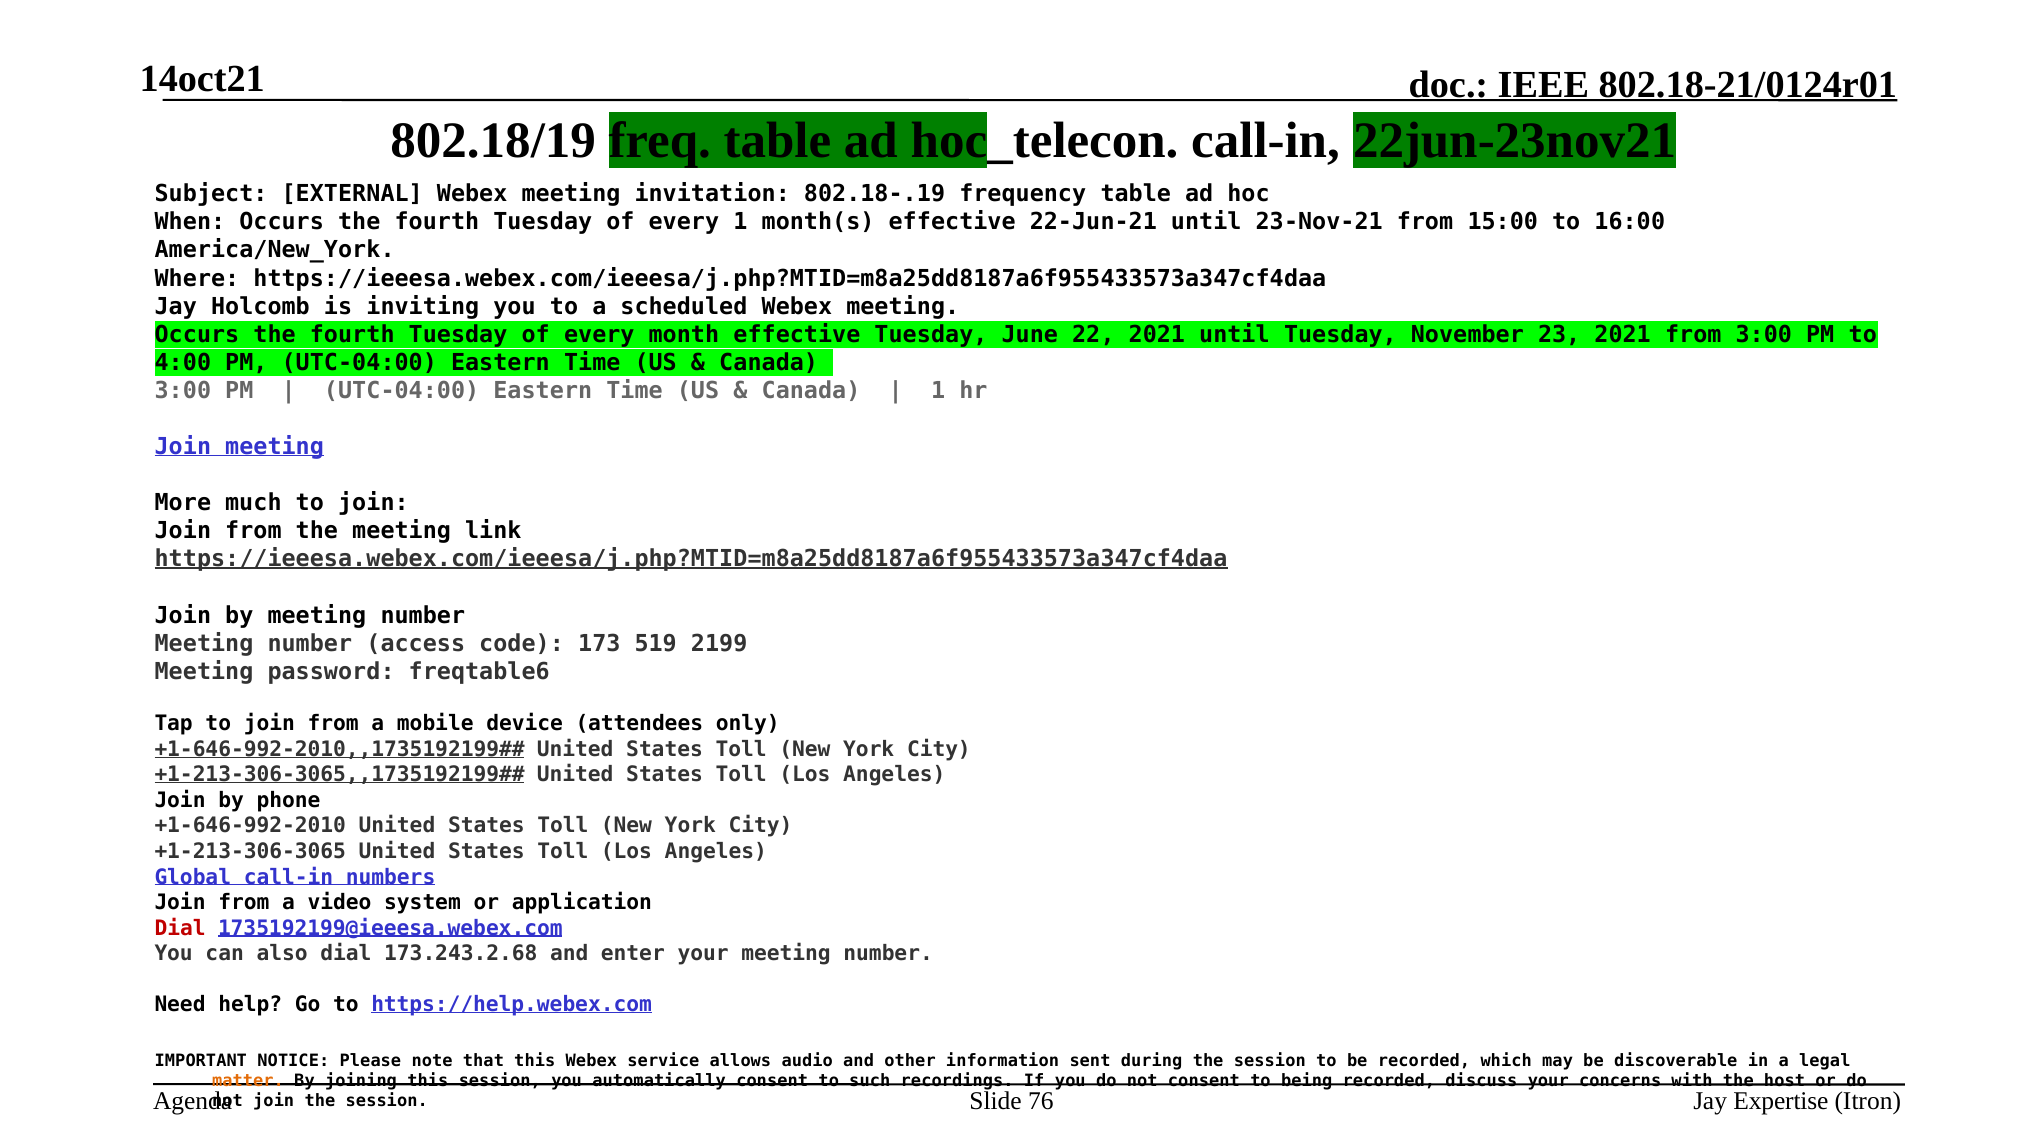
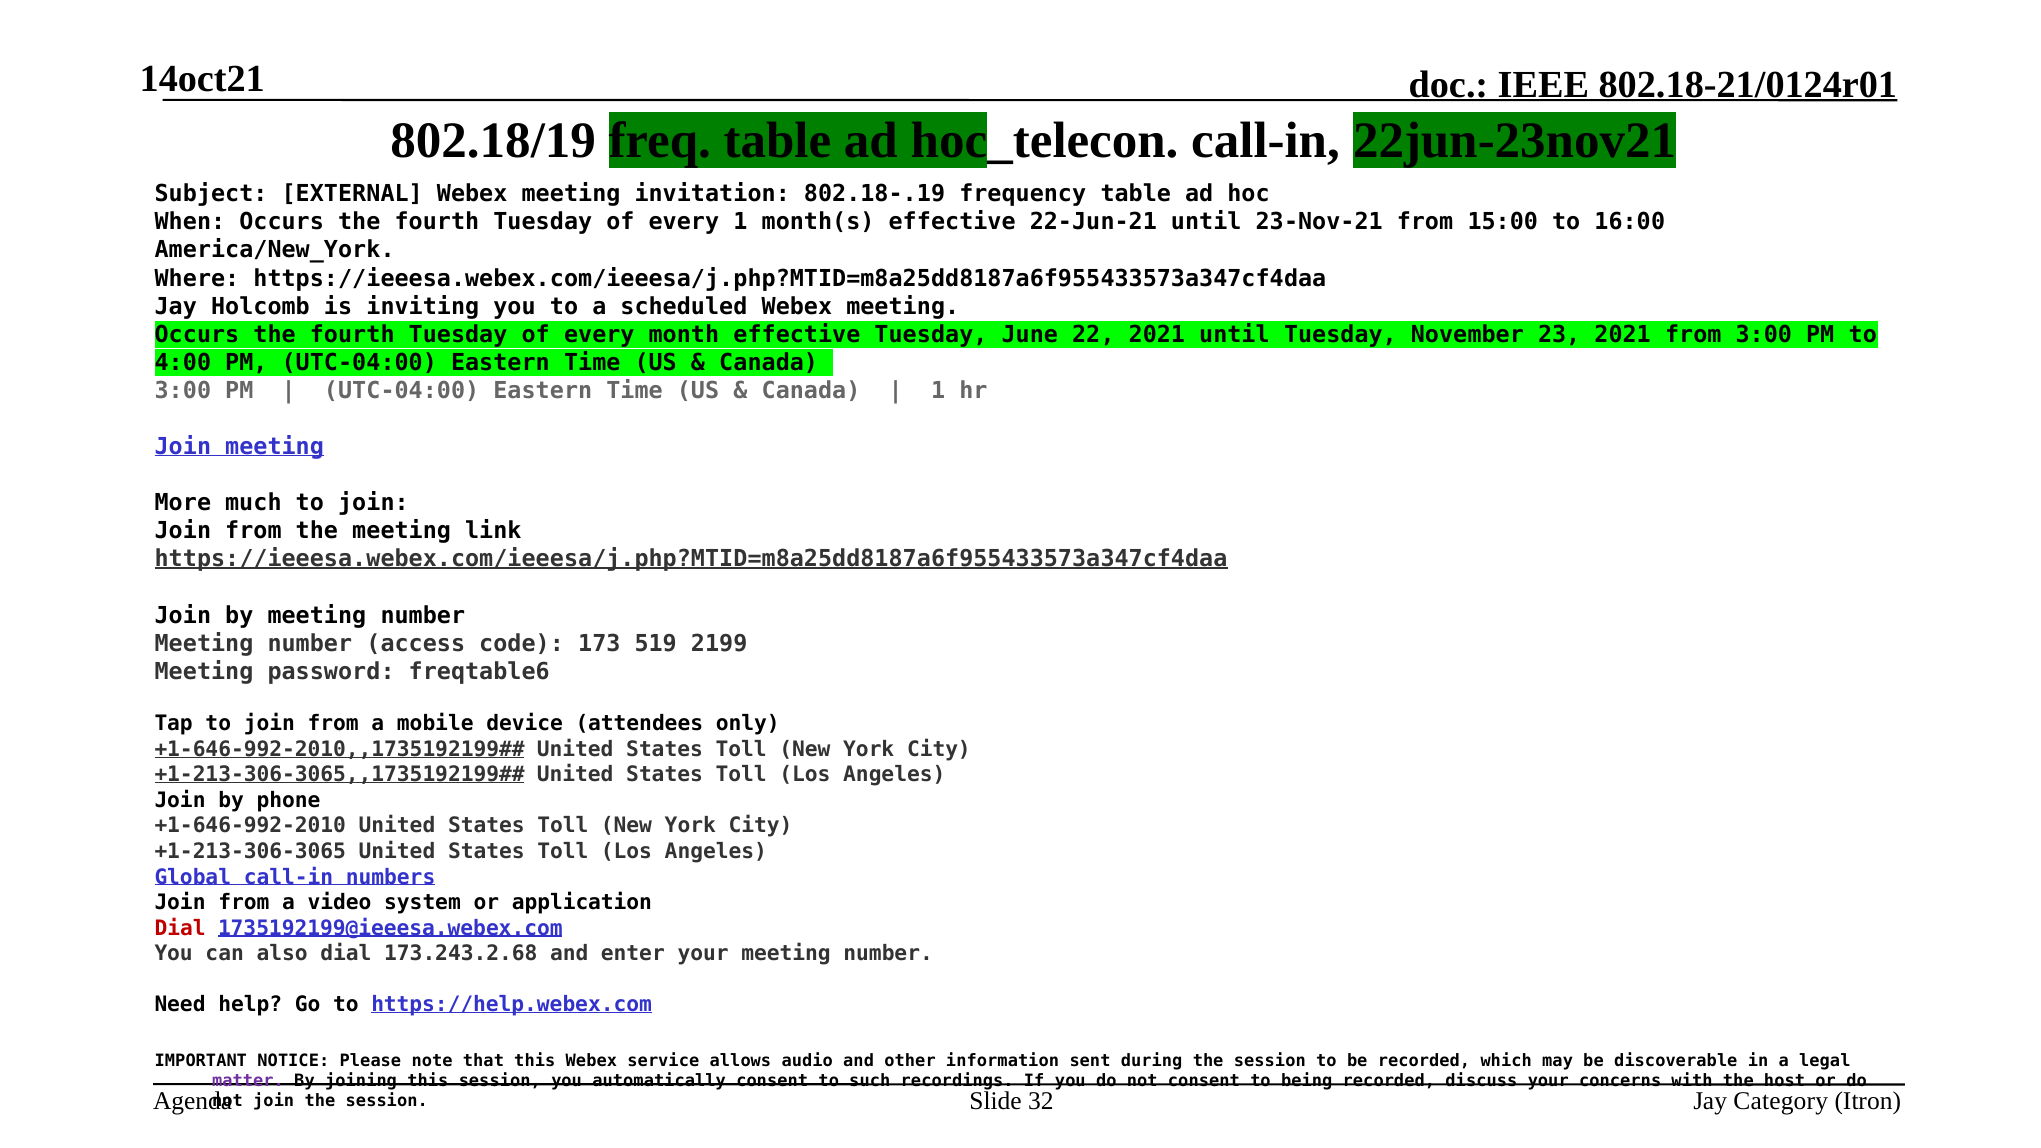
matter colour: orange -> purple (248, 1081)
76: 76 -> 32 (1041, 1101)
Expertise: Expertise -> Category (1781, 1101)
